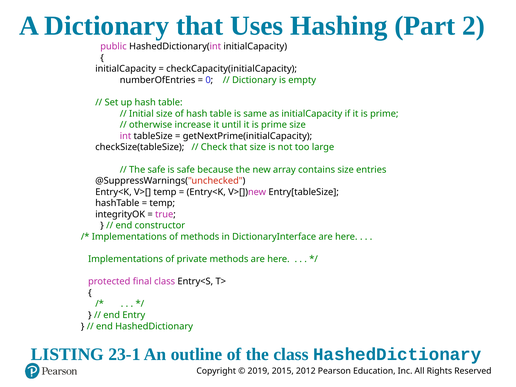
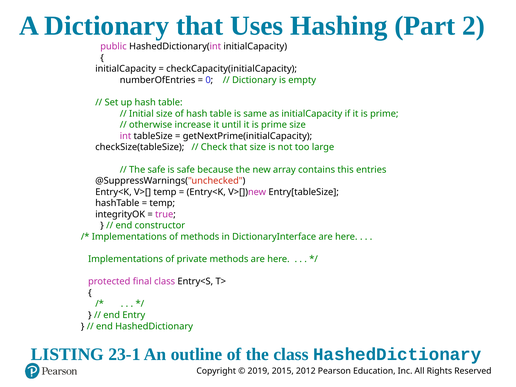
contains size: size -> this (346, 170)
